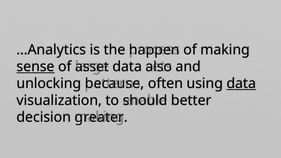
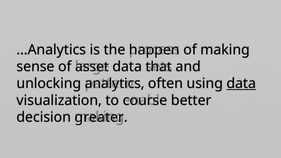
sense underline: present -> none (36, 67)
also: also -> that (159, 67)
because: because -> analytics (115, 84)
should: should -> course (145, 100)
